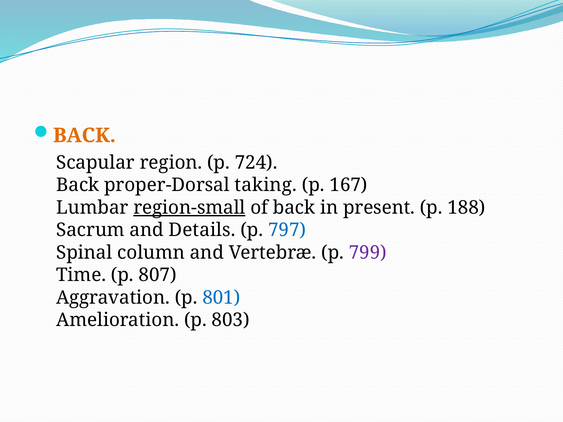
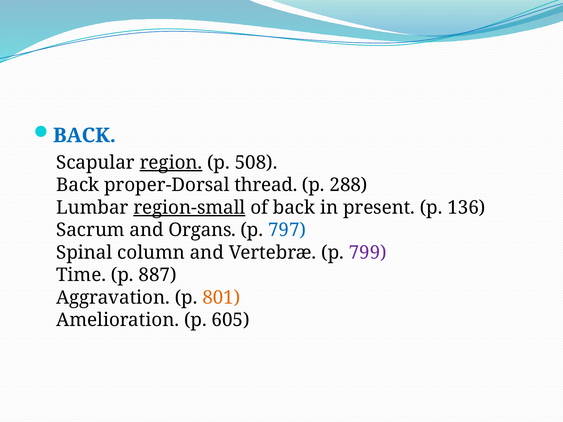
BACK colour: orange -> blue (84, 136)
region underline: none -> present (171, 163)
724: 724 -> 508 (256, 163)
taking: taking -> thread (266, 185)
167: 167 -> 288 (349, 185)
188: 188 -> 136 (466, 208)
Details: Details -> Organs (202, 230)
807: 807 -> 887 (158, 275)
801 colour: blue -> orange (221, 298)
803: 803 -> 605 (231, 320)
